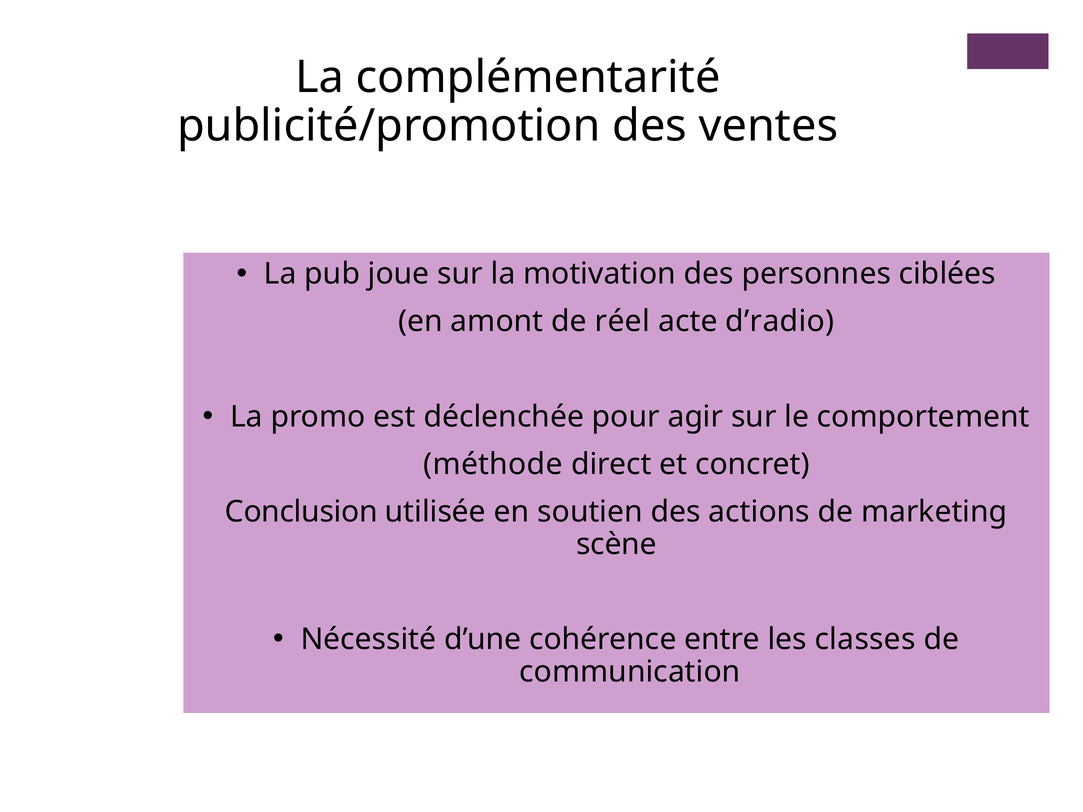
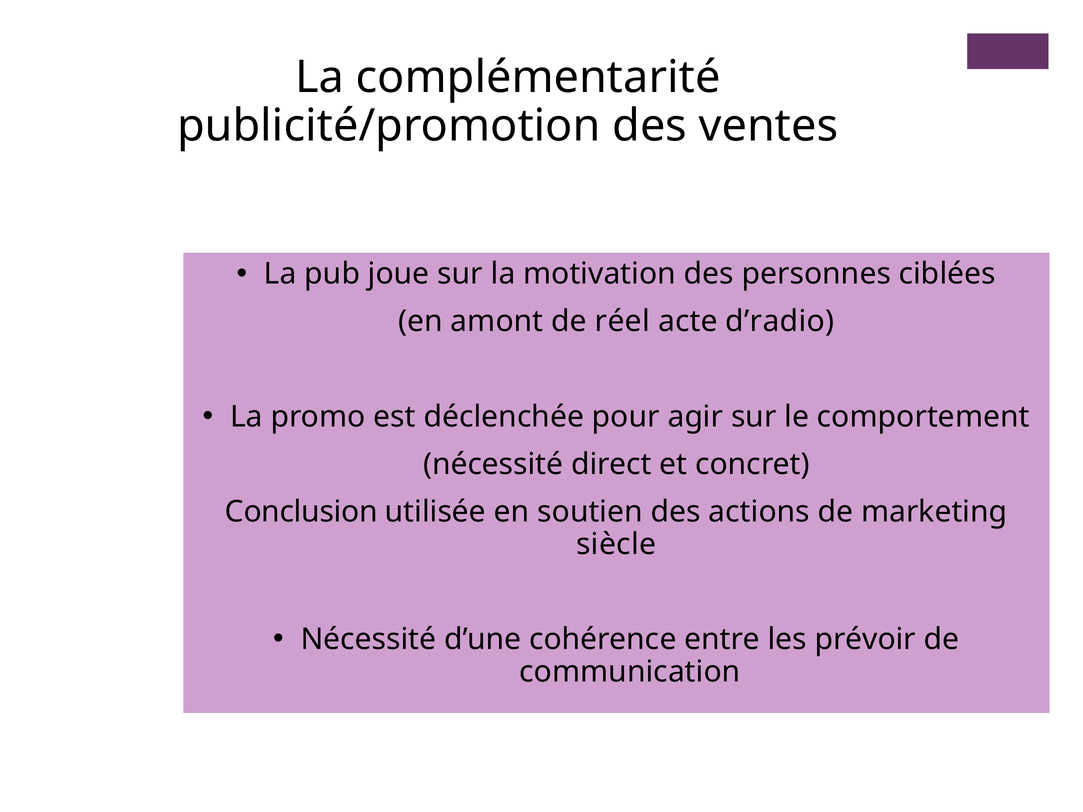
méthode: méthode -> nécessité (493, 464)
scène: scène -> siècle (616, 544)
classes: classes -> prévoir (865, 639)
